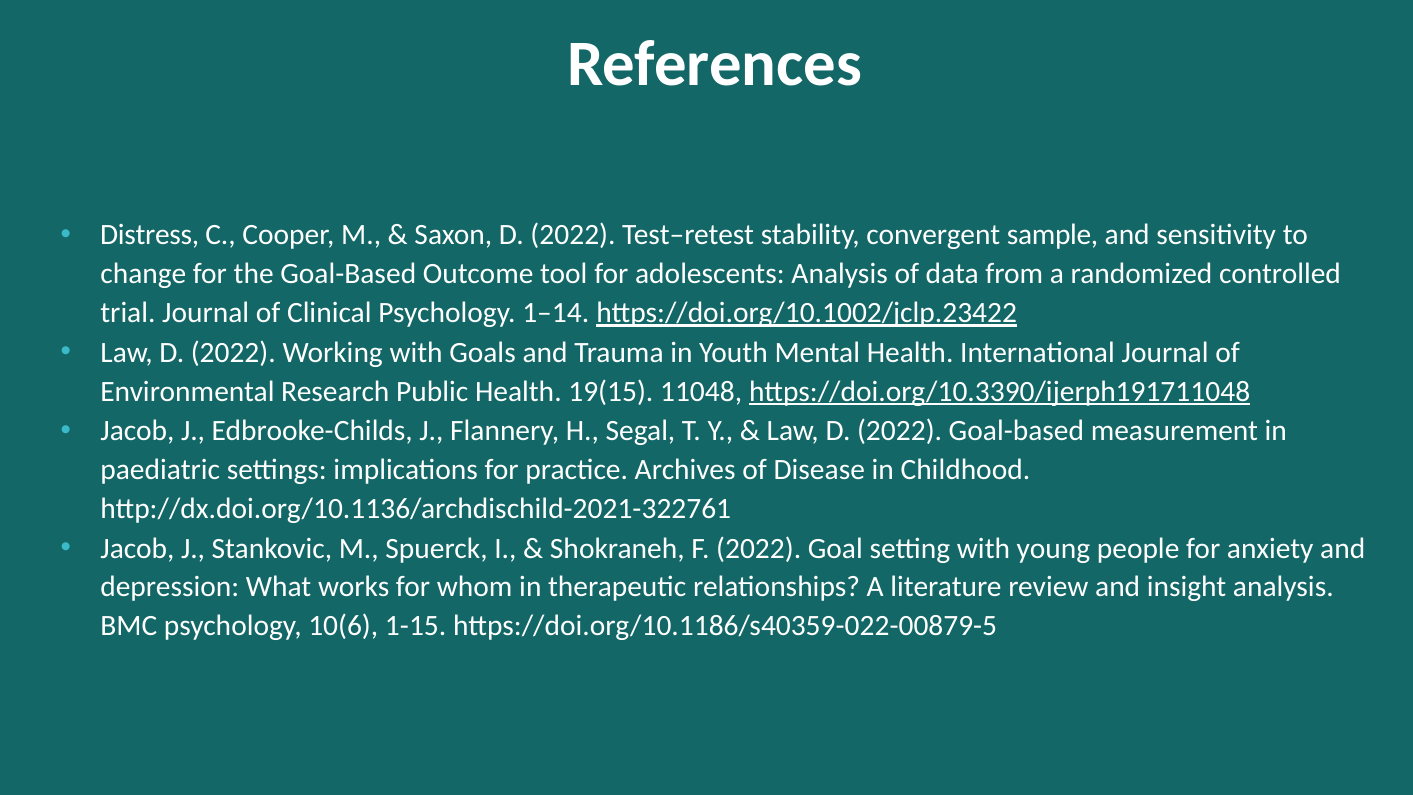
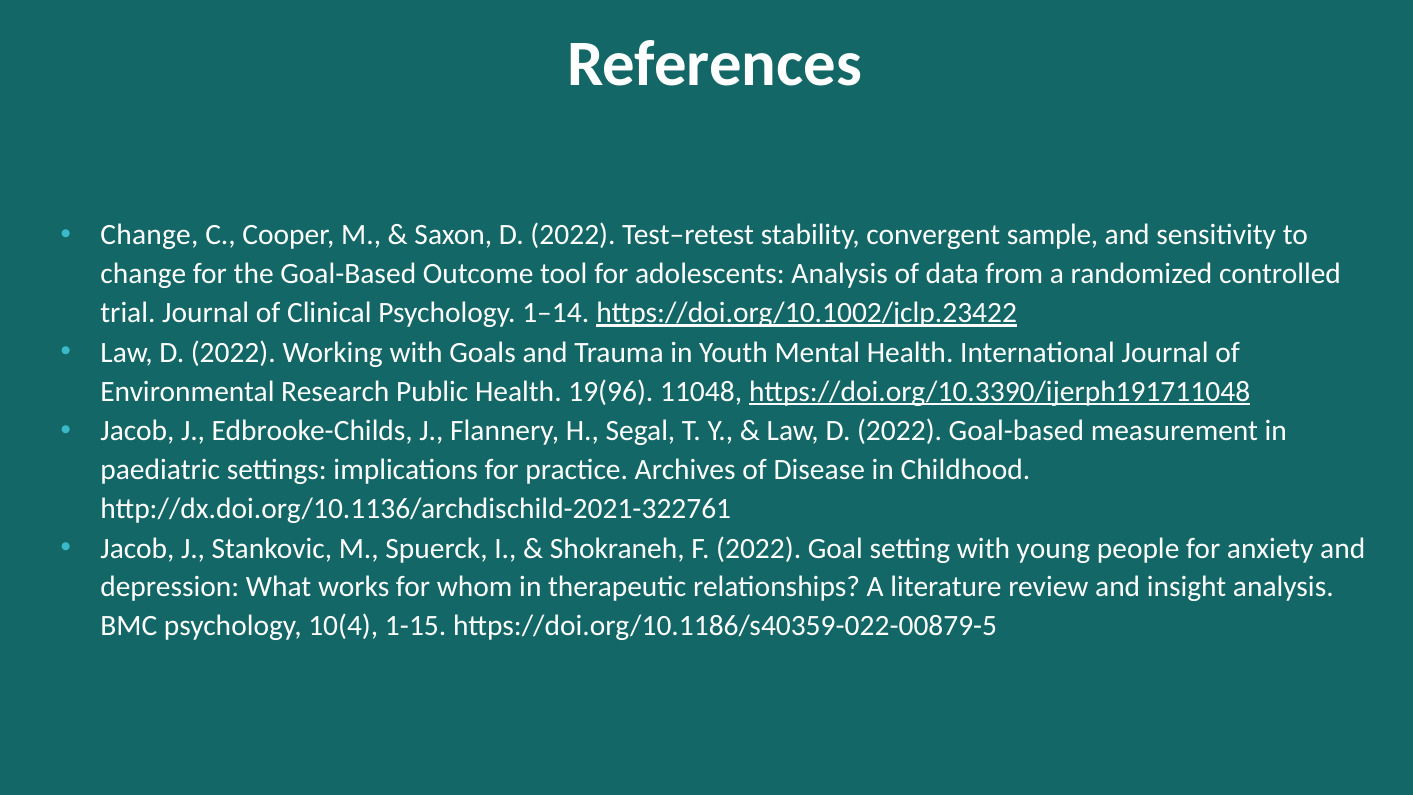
Distress: Distress -> Change (149, 235)
19(15: 19(15 -> 19(96 (611, 391)
10(6: 10(6 -> 10(4 (343, 626)
